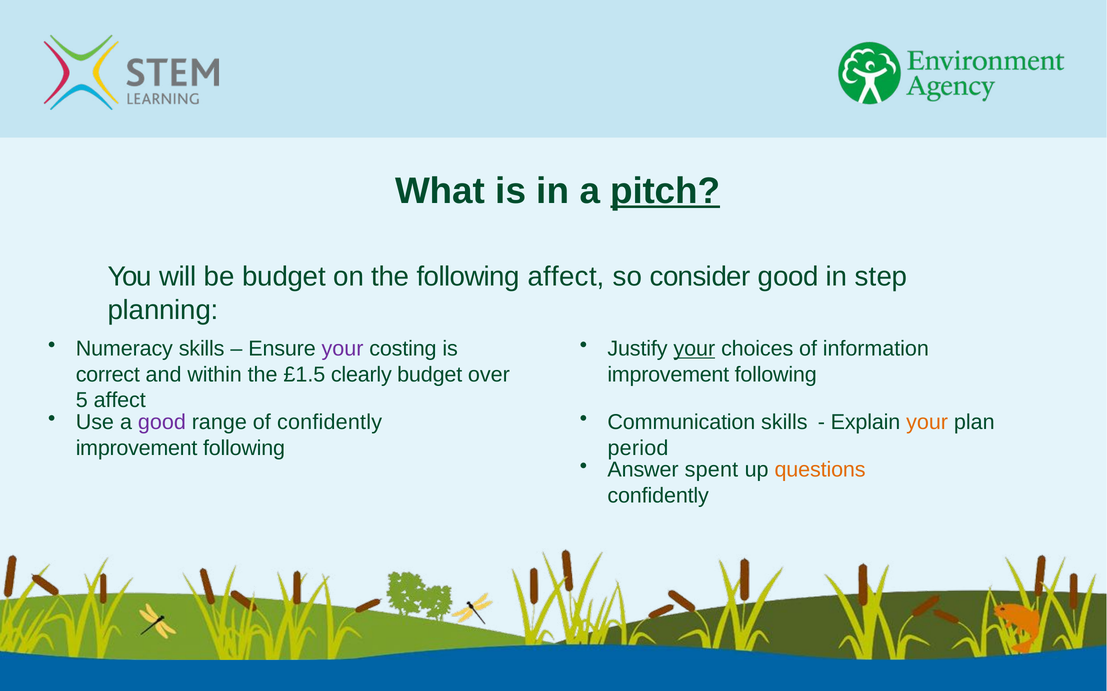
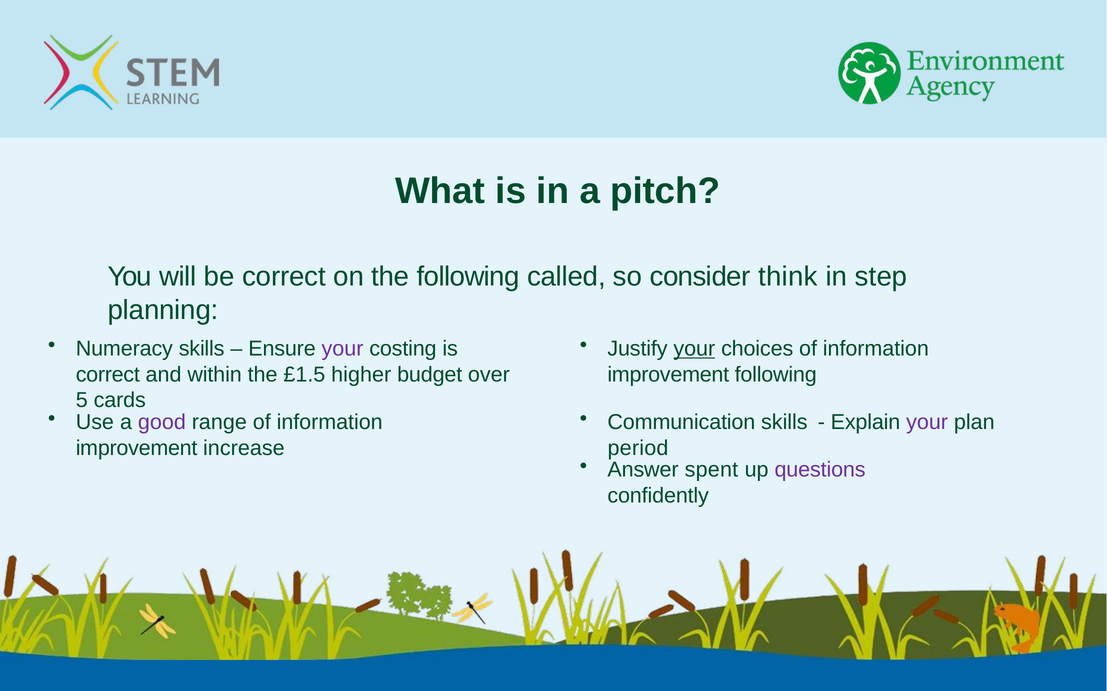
pitch underline: present -> none (665, 191)
be budget: budget -> correct (284, 277)
following affect: affect -> called (566, 277)
consider good: good -> think (788, 277)
clearly: clearly -> higher (361, 375)
5 affect: affect -> cards (120, 400)
range of confidently: confidently -> information (330, 422)
your colour: orange -> purple (927, 422)
following: following -> increase (244, 448)
questions colour: orange -> purple (820, 470)
